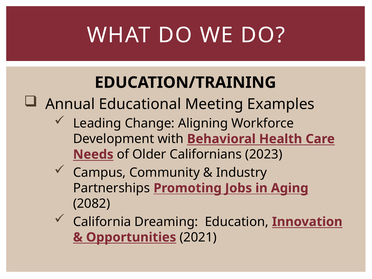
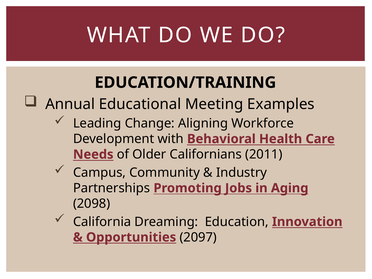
2023: 2023 -> 2011 (264, 154)
2082: 2082 -> 2098 (92, 204)
2021: 2021 -> 2097 (198, 237)
